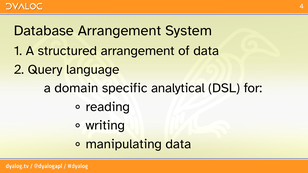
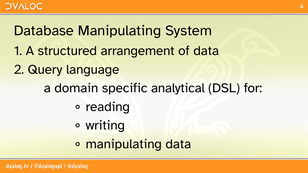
Database Arrangement: Arrangement -> Manipulating (120, 31)
